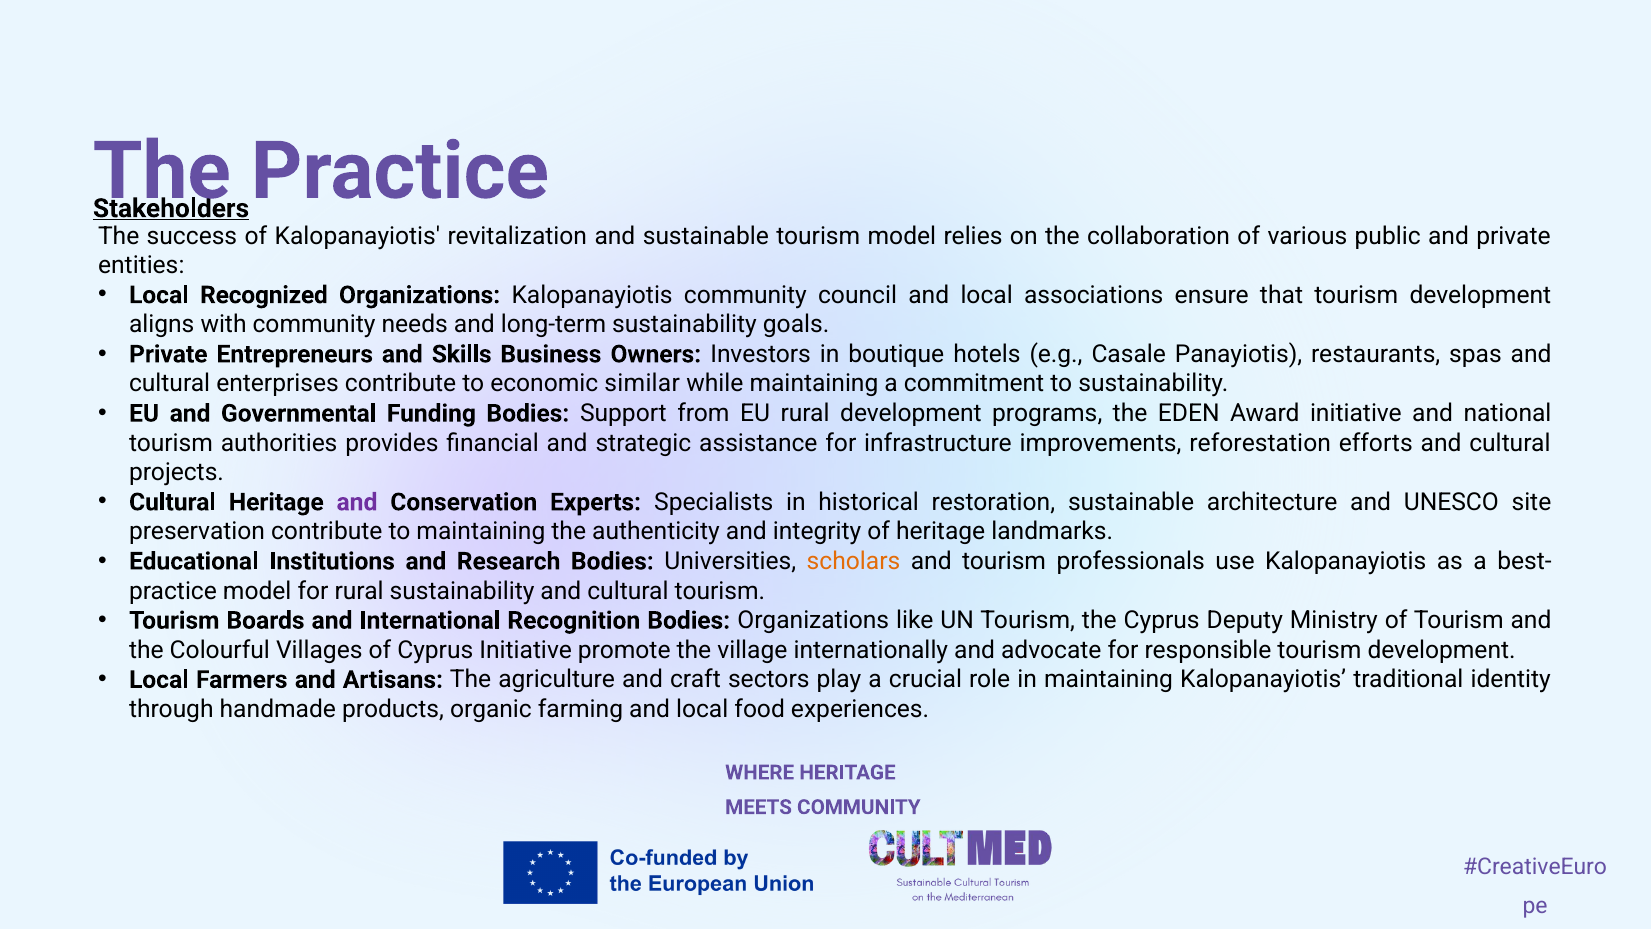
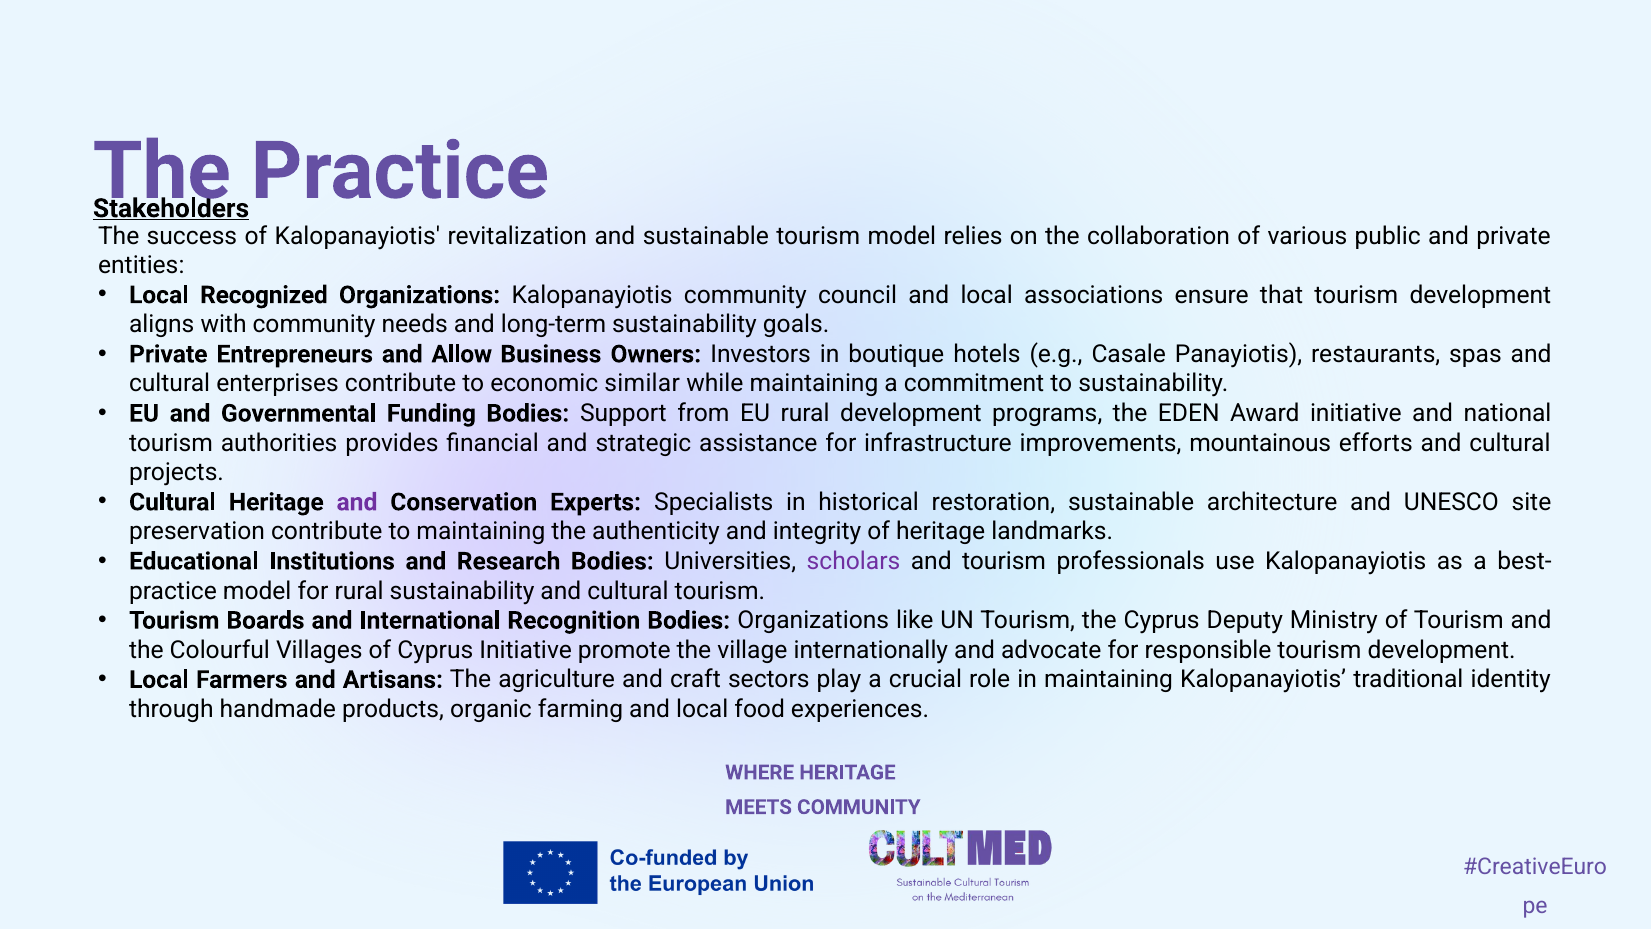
Skills: Skills -> Allow (462, 354)
reforestation: reforestation -> mountainous (1260, 443)
scholars colour: orange -> purple (854, 561)
